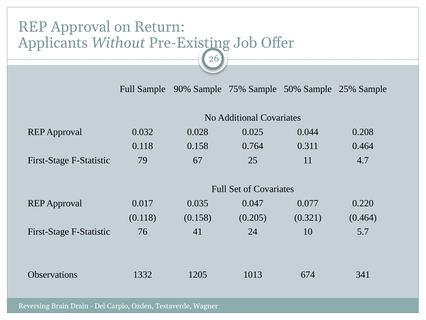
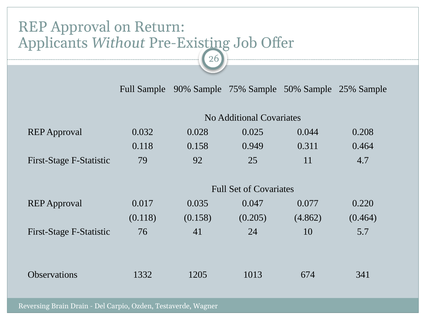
0.764: 0.764 -> 0.949 (253, 146)
67: 67 -> 92 (198, 160)
0.321: 0.321 -> 4.862 (308, 217)
